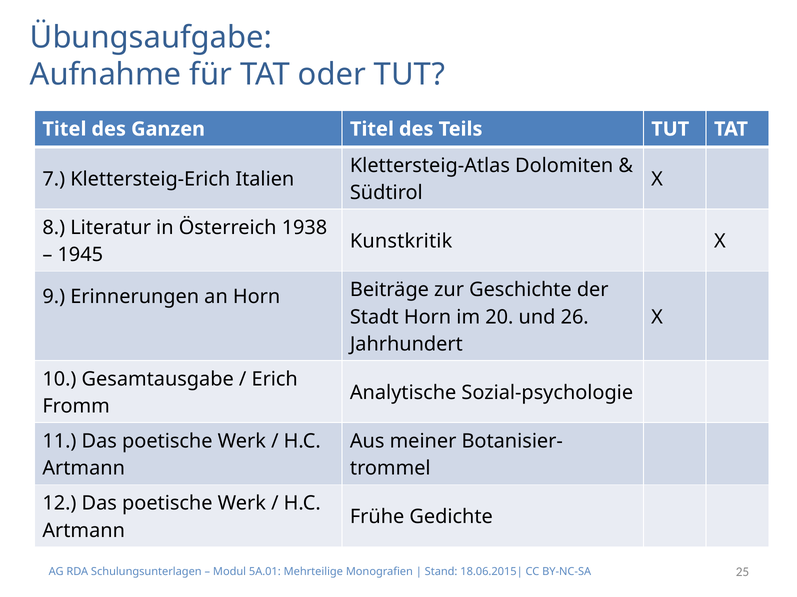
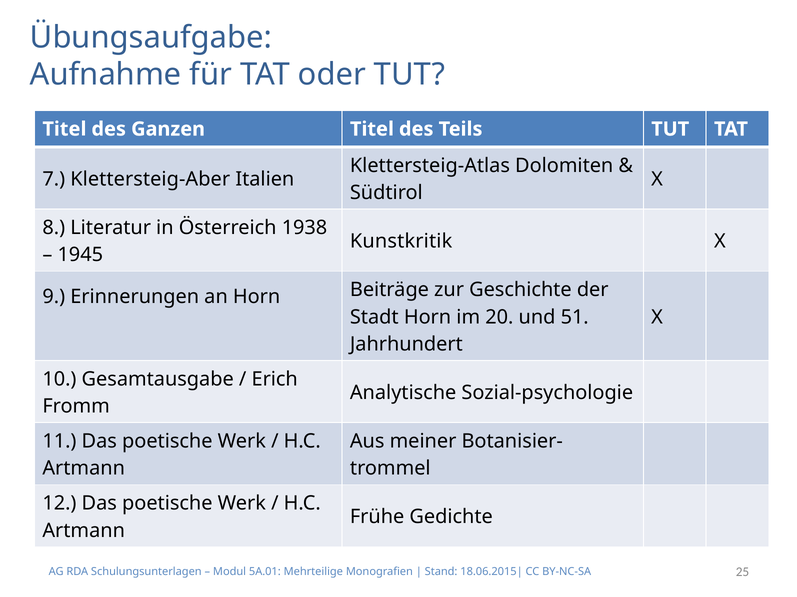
Klettersteig-Erich: Klettersteig-Erich -> Klettersteig-Aber (150, 179)
26: 26 -> 51 (575, 317)
